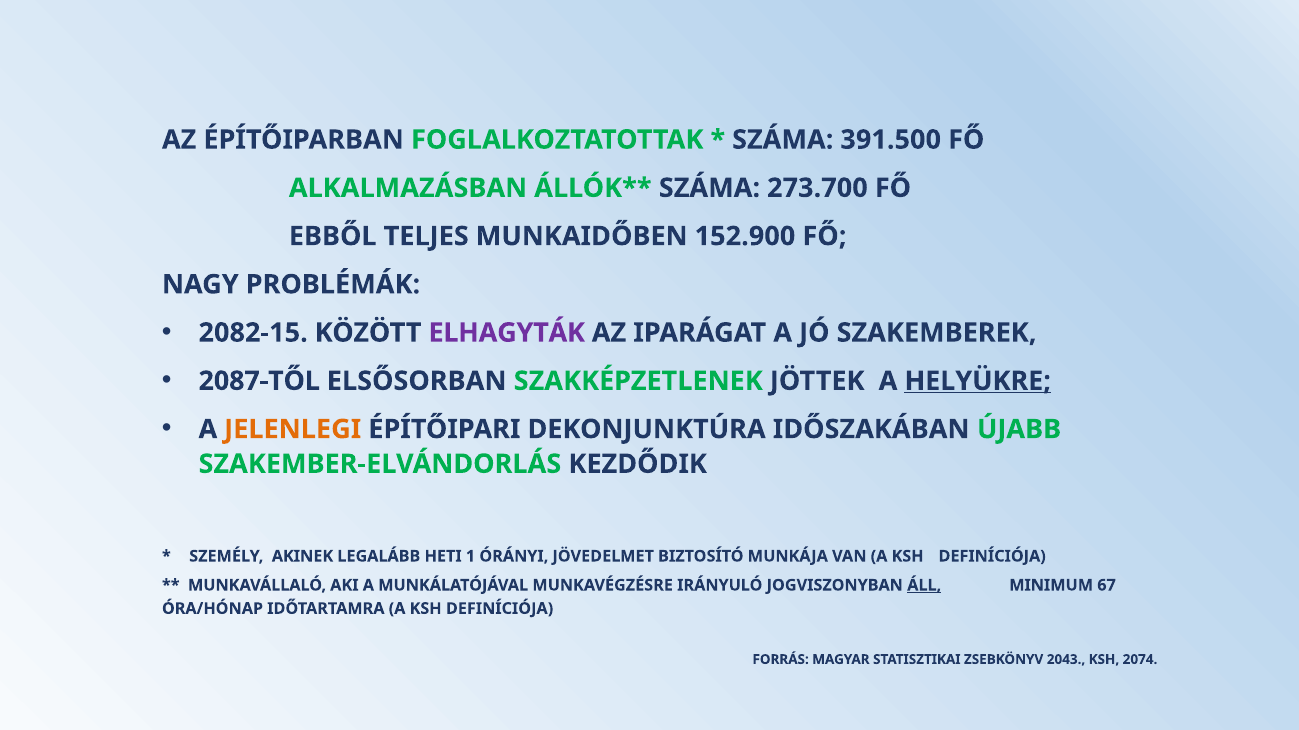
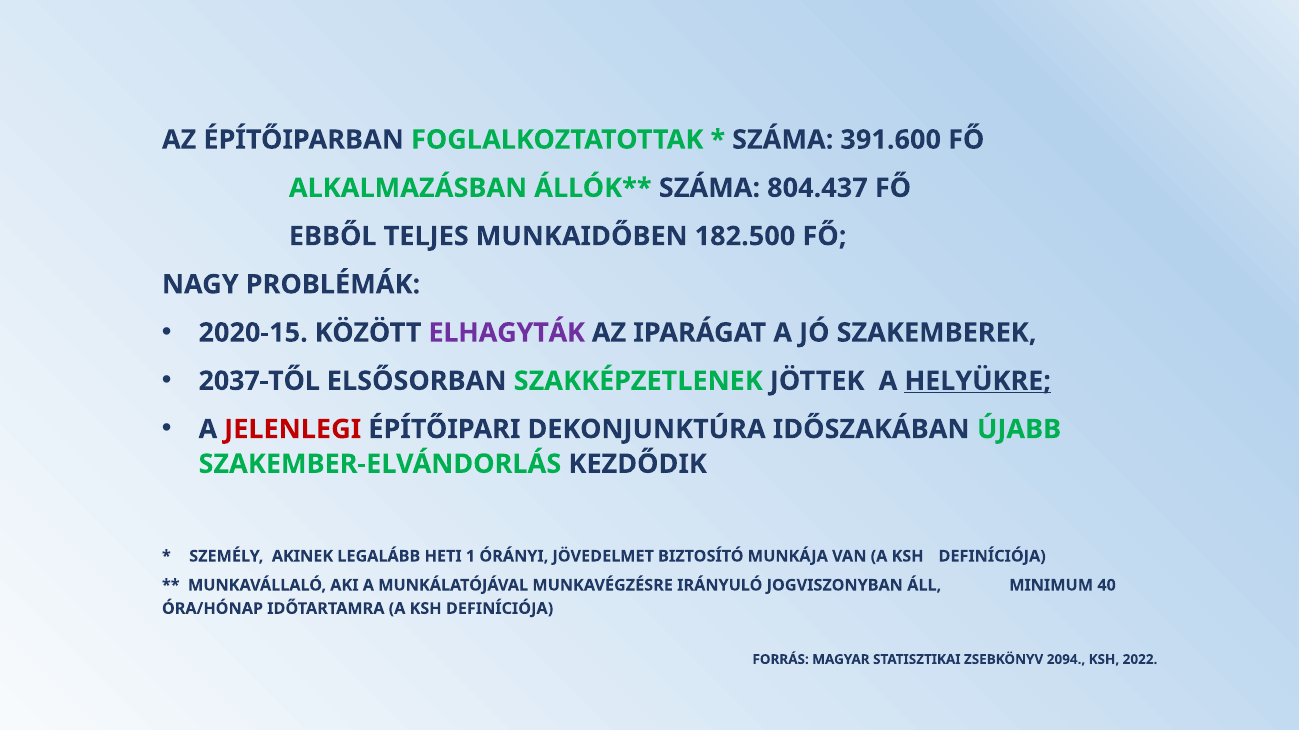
391.500: 391.500 -> 391.600 (891, 140)
273.700: 273.700 -> 804.437 (817, 188)
152.900: 152.900 -> 182.500 (745, 236)
2082-15: 2082-15 -> 2020-15 (253, 333)
2087-TŐL: 2087-TŐL -> 2037-TŐL (259, 381)
JELENLEGI colour: orange -> red (293, 430)
ÁLL underline: present -> none (924, 586)
67: 67 -> 40 (1107, 586)
2043: 2043 -> 2094 (1066, 660)
2074: 2074 -> 2022 (1140, 660)
